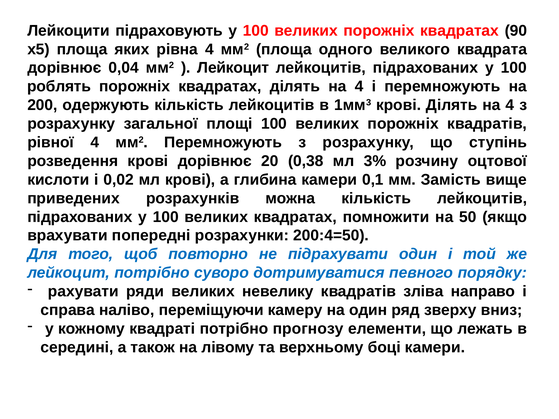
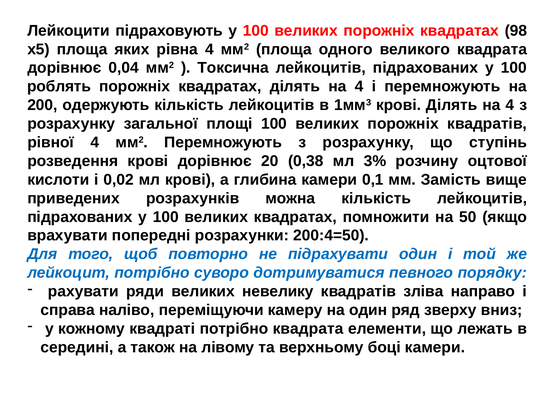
90: 90 -> 98 (516, 31)
Лейкоцит: Лейкоцит -> Токсична (233, 68)
потрібно прогнозу: прогнозу -> квадрата (308, 329)
